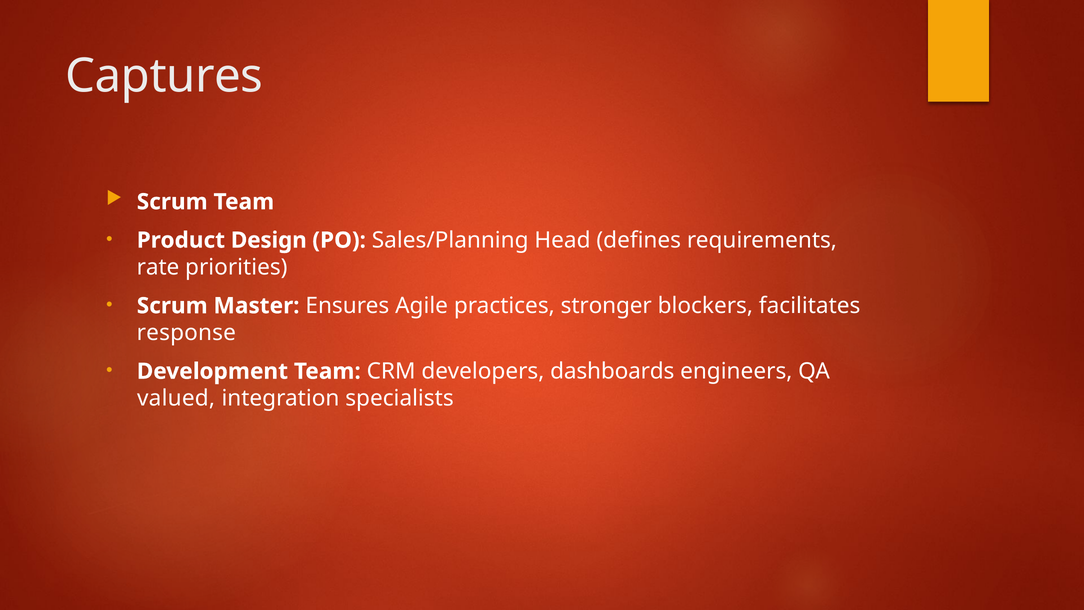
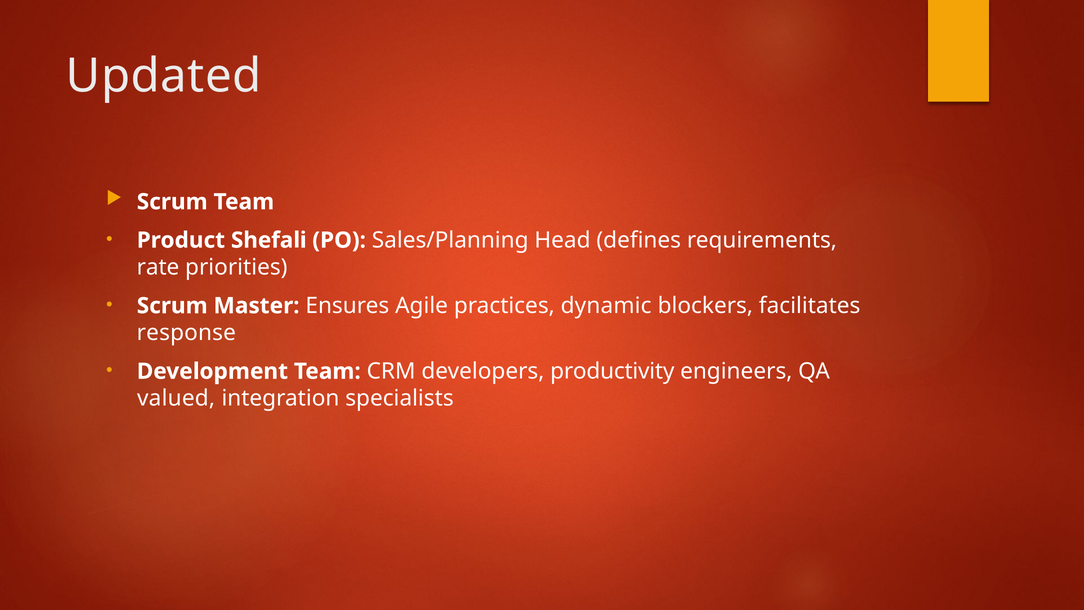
Captures: Captures -> Updated (164, 76)
Design: Design -> Shefali (269, 240)
stronger: stronger -> dynamic (606, 306)
dashboards: dashboards -> productivity (612, 371)
